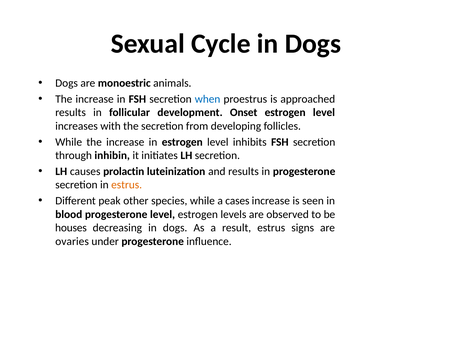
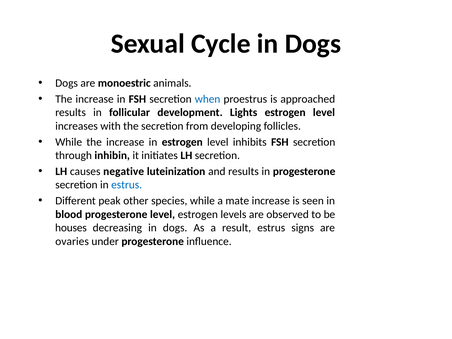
Onset: Onset -> Lights (244, 113)
prolactin: prolactin -> negative (124, 171)
estrus colour: orange -> blue (127, 185)
cases: cases -> mate (237, 201)
